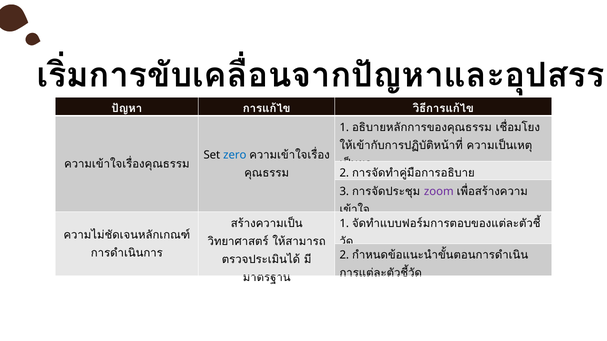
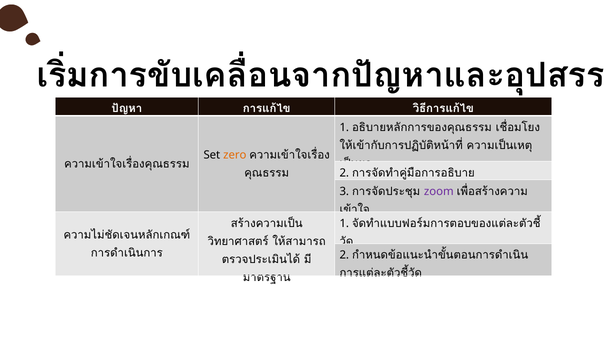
zero colour: blue -> orange (235, 155)
